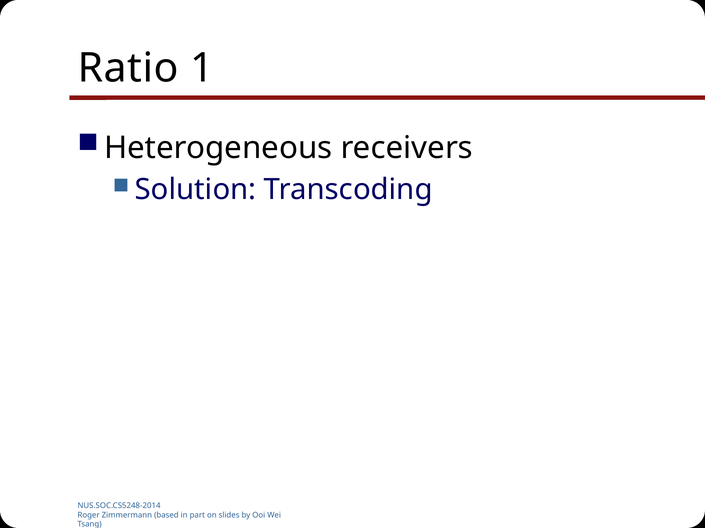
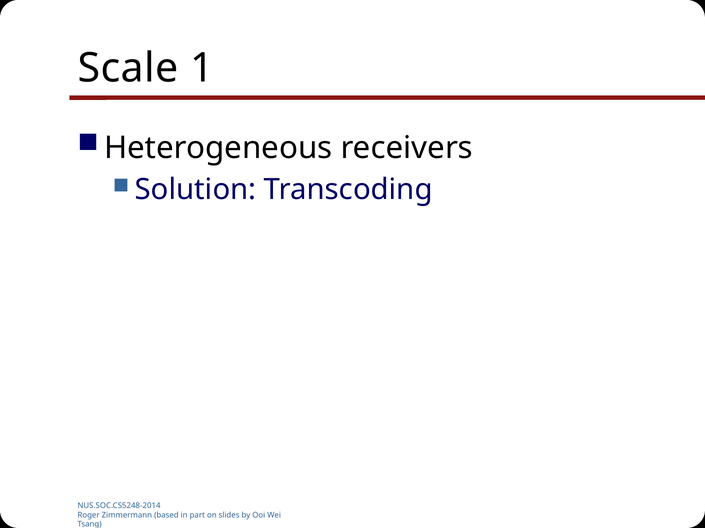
Ratio: Ratio -> Scale (128, 68)
